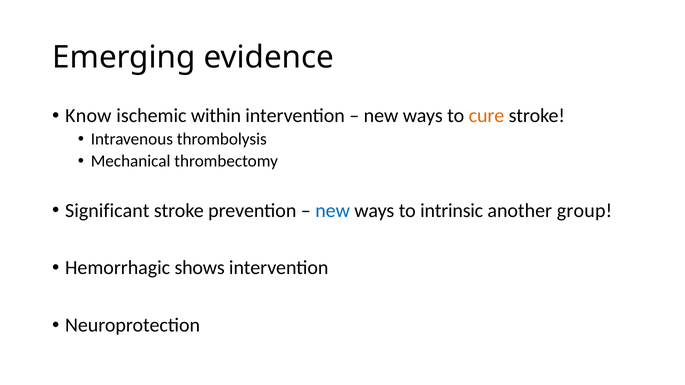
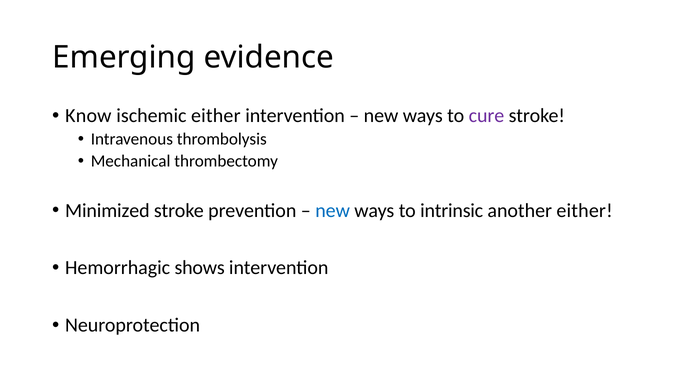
ischemic within: within -> either (216, 116)
cure colour: orange -> purple (486, 116)
Significant: Significant -> Minimized (107, 211)
another group: group -> either (585, 211)
